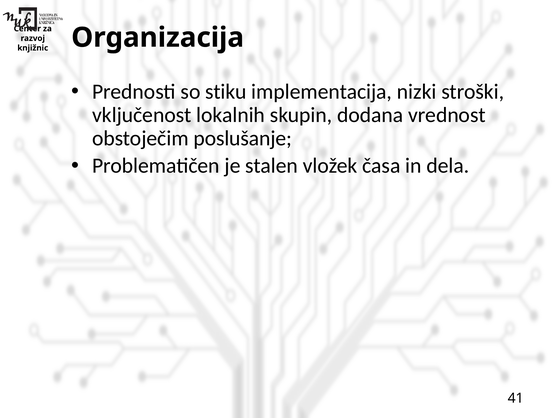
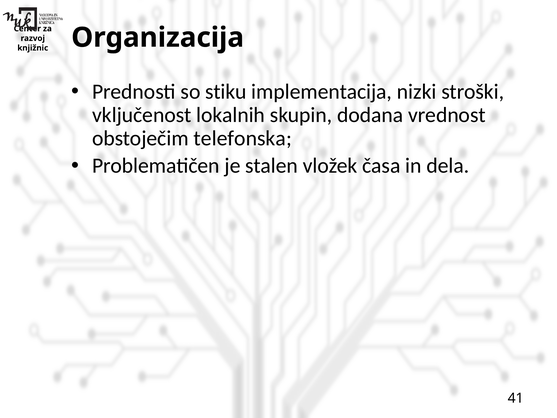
poslušanje: poslušanje -> telefonska (243, 138)
